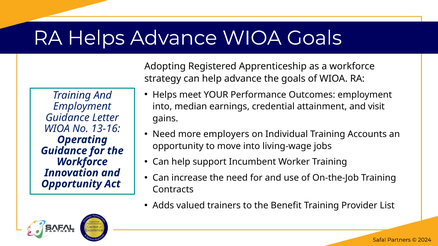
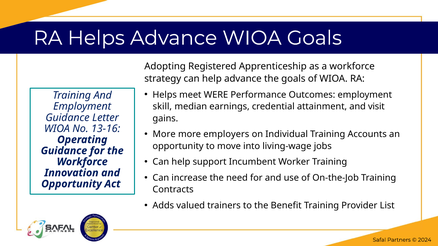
YOUR: YOUR -> WERE (216, 95)
into: into -> skill (162, 107)
Need: Need -> More (164, 134)
